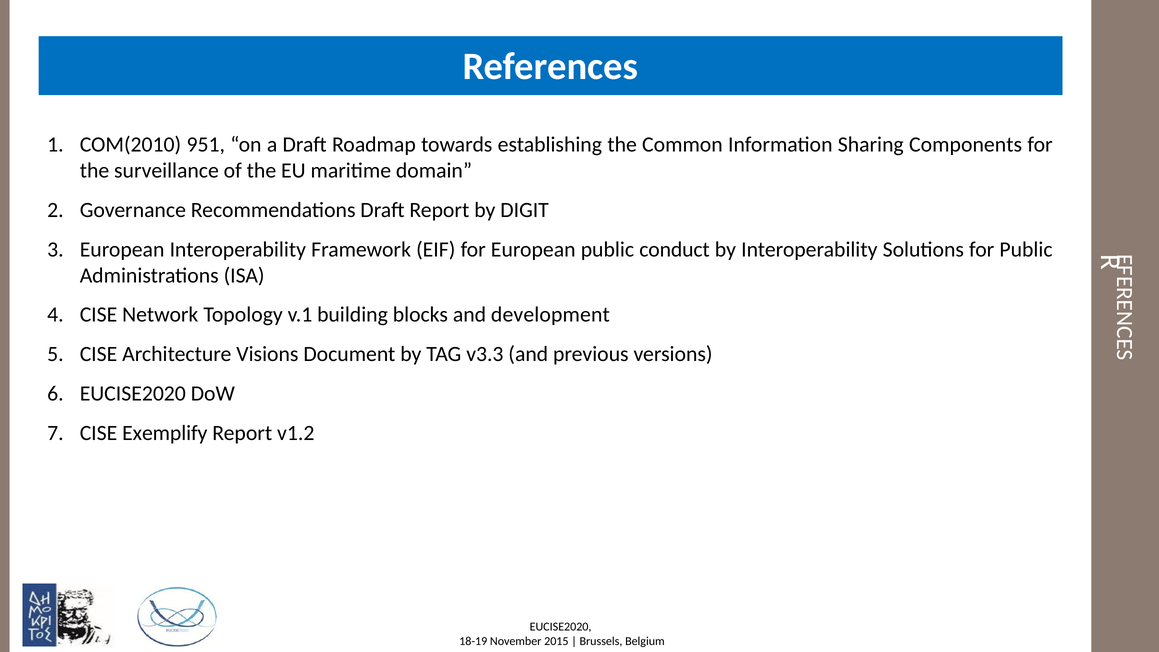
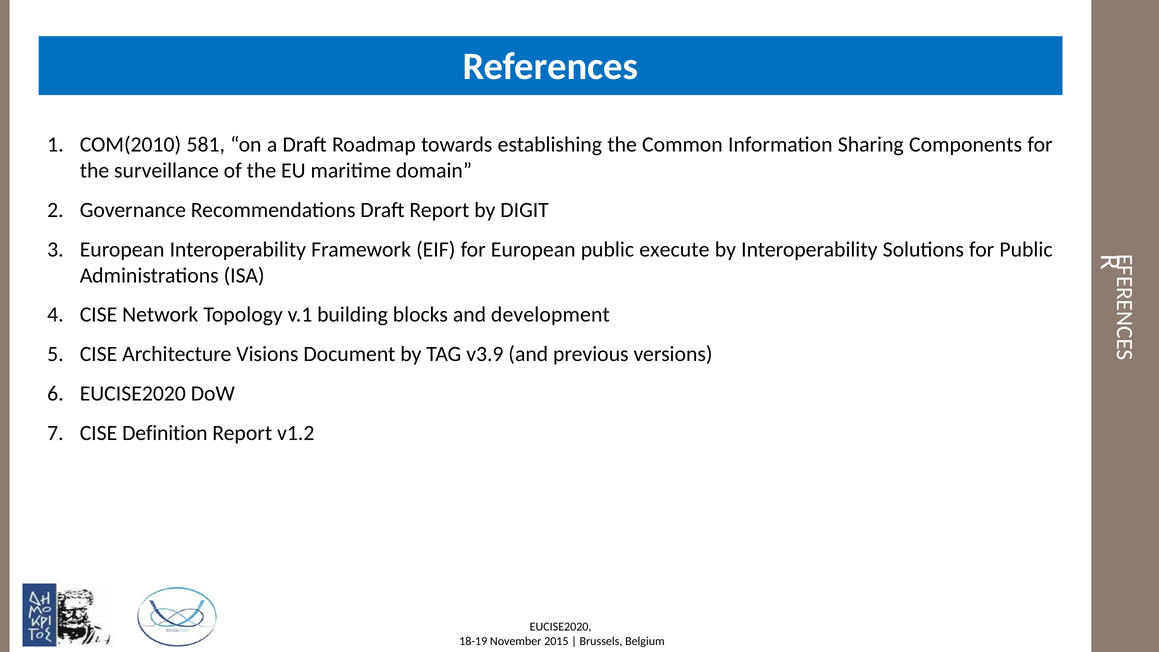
951: 951 -> 581 (206, 145)
conduct: conduct -> execute (674, 249)
v3.3: v3.3 -> v3.9 (485, 354)
Exemplify: Exemplify -> Definition (165, 433)
